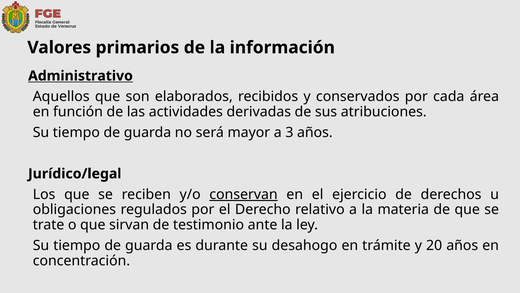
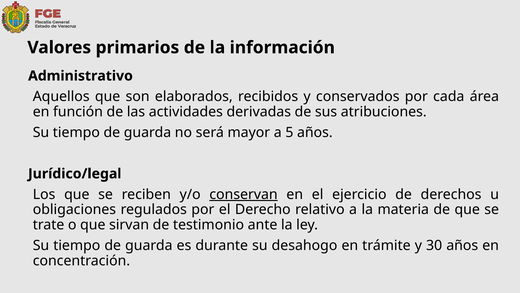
Administrativo underline: present -> none (80, 76)
3: 3 -> 5 (289, 132)
20: 20 -> 30 (434, 245)
